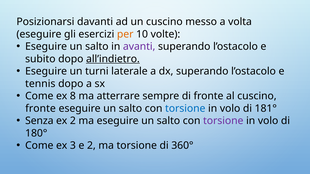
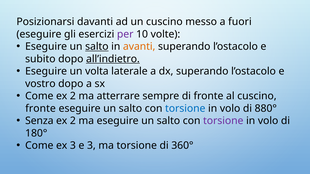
volta: volta -> fuori (240, 22)
per colour: orange -> purple (125, 34)
salto underline: none -> present (97, 47)
avanti colour: purple -> orange (139, 47)
turni: turni -> volta (97, 71)
tennis: tennis -> vostro (40, 84)
Come ex 8: 8 -> 2 (73, 96)
181°: 181° -> 880° (266, 109)
e 2: 2 -> 3 (91, 146)
